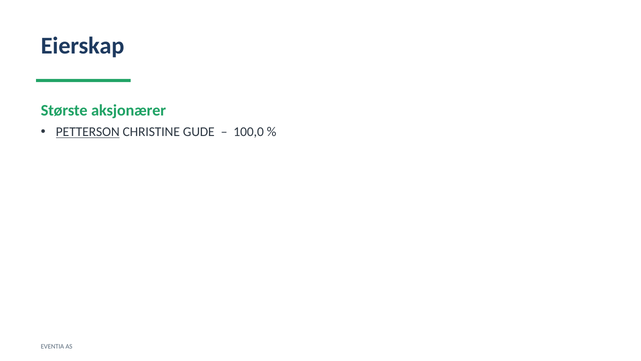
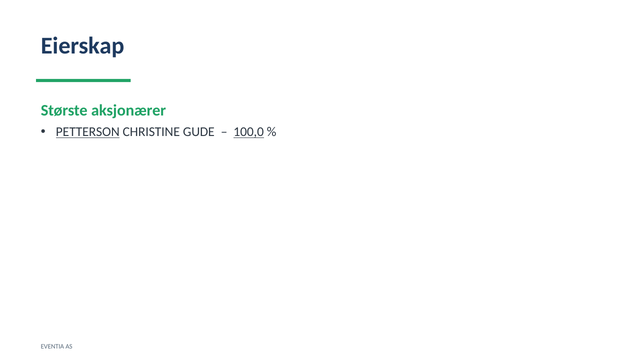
100,0 underline: none -> present (249, 132)
